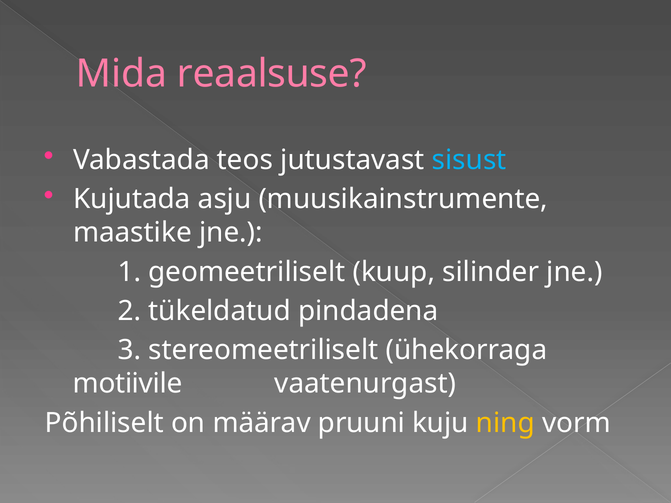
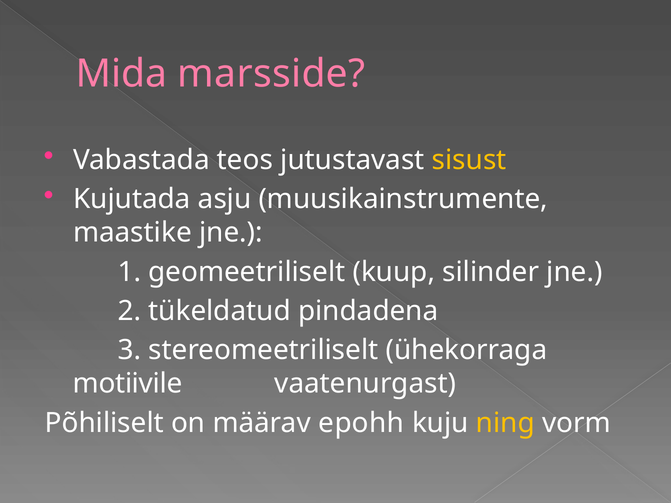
reaalsuse: reaalsuse -> marsside (271, 74)
sisust colour: light blue -> yellow (469, 160)
pruuni: pruuni -> epohh (361, 423)
